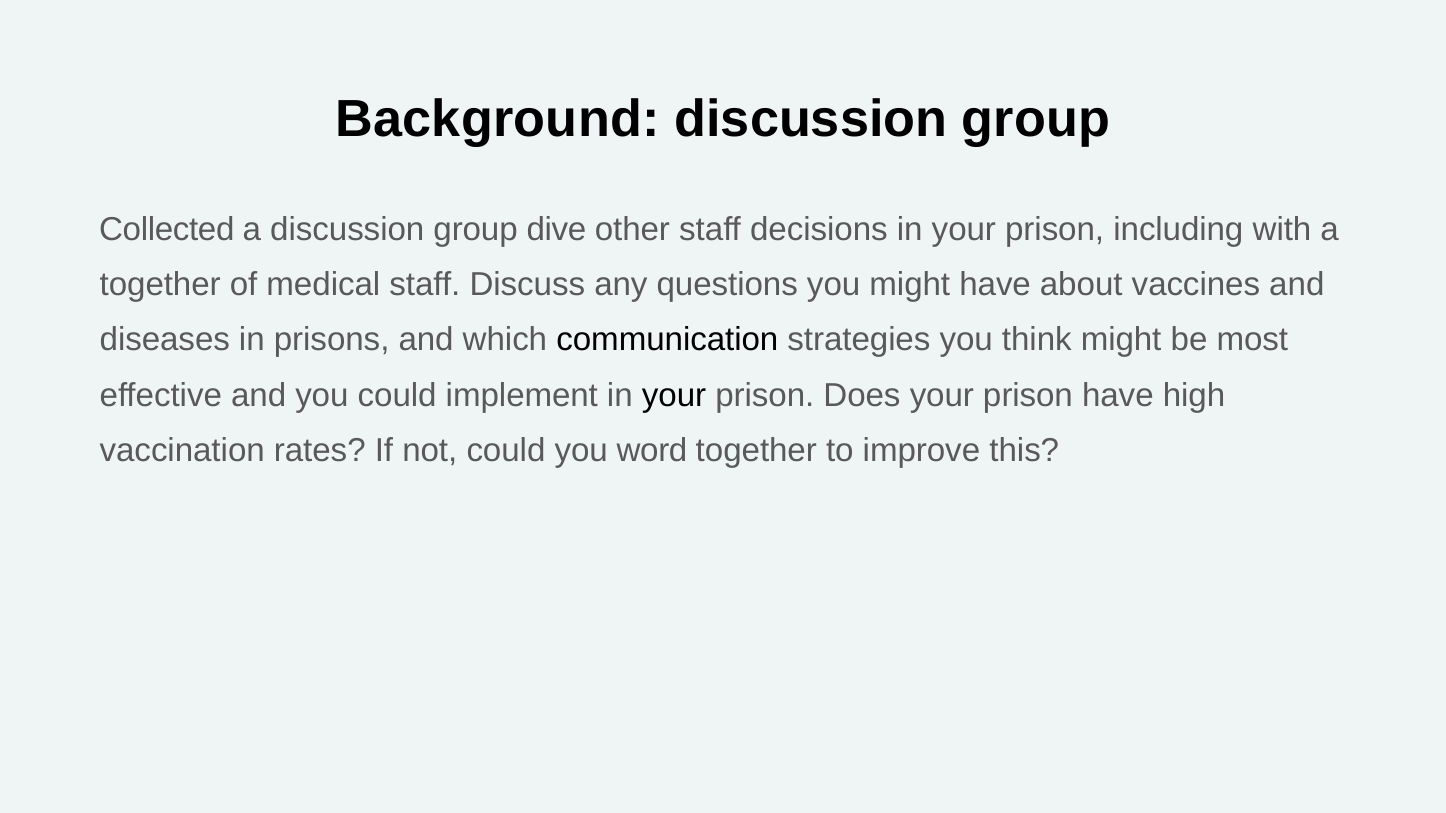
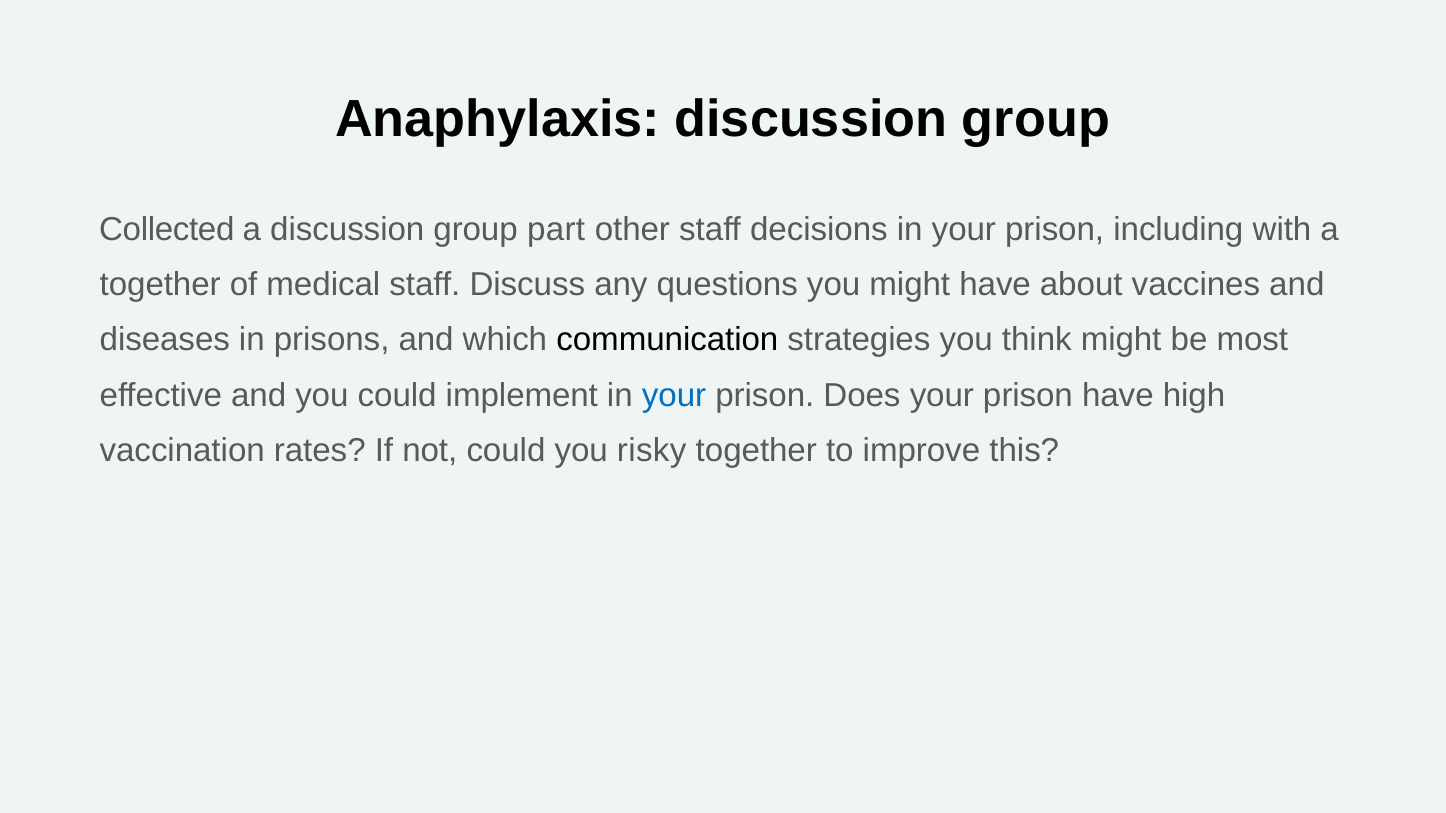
Background: Background -> Anaphylaxis (498, 120)
dive: dive -> part (556, 229)
your colour: black -> blue (674, 396)
word: word -> risky (652, 451)
